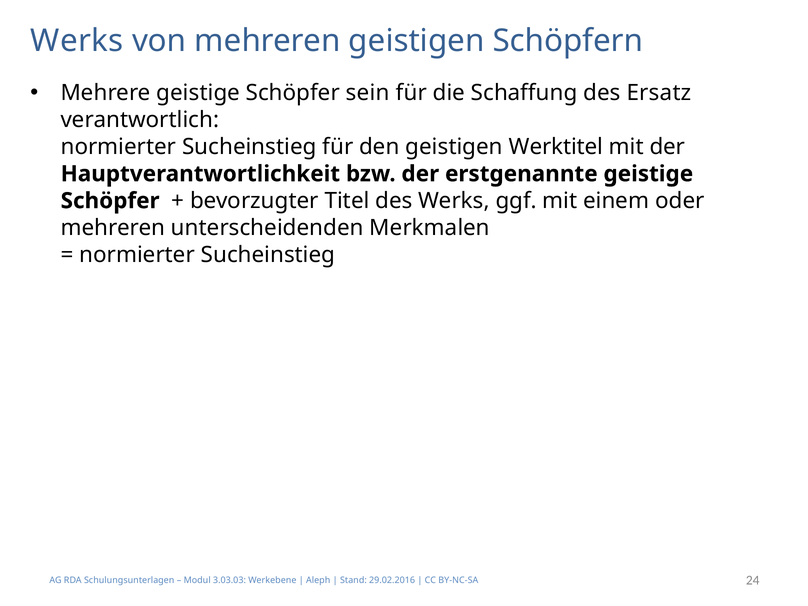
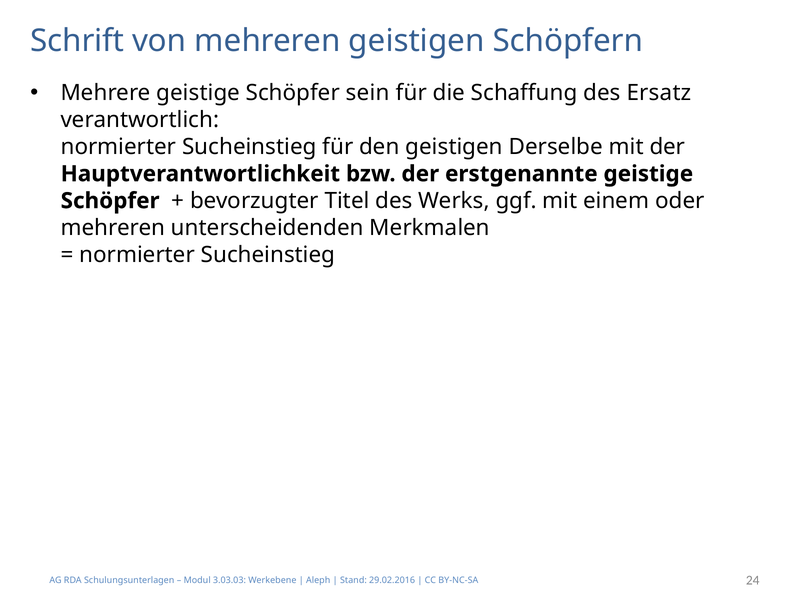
Werks: Werks -> Schrift (77, 41)
Werktitel: Werktitel -> Derselbe (556, 147)
